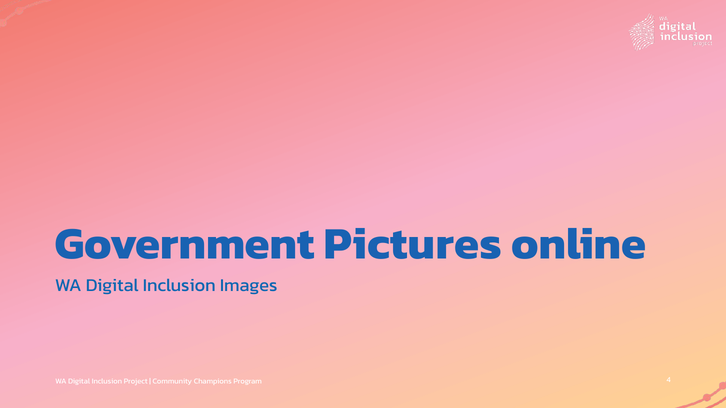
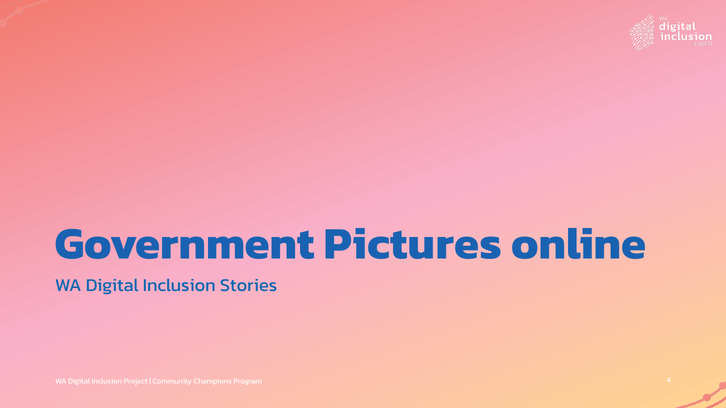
Images: Images -> Stories (249, 286)
